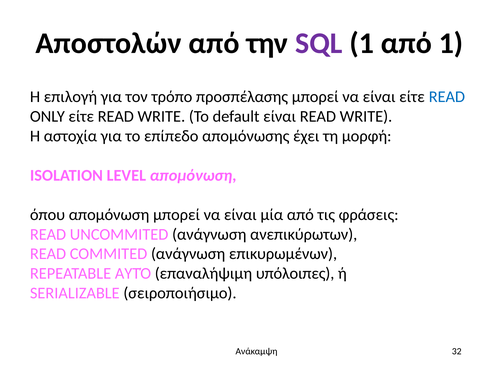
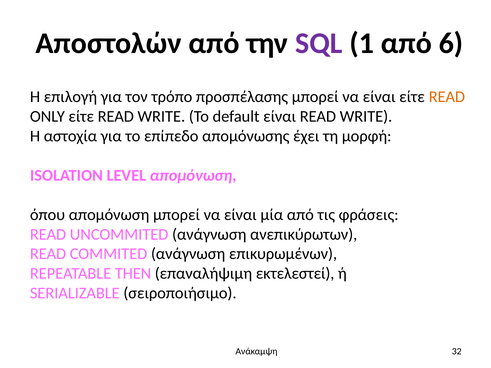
από 1: 1 -> 6 (451, 43)
READ colour: blue -> orange (447, 97)
ΑΥΤΌ: ΑΥΤΌ -> THEN (133, 274)
υπόλοιπες: υπόλοιπες -> εκτελεστεί (295, 274)
